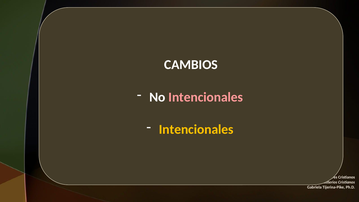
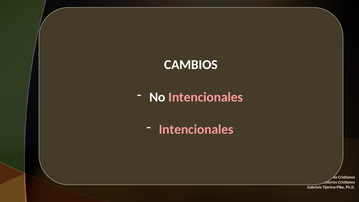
Intencionales colour: yellow -> pink (196, 129)
